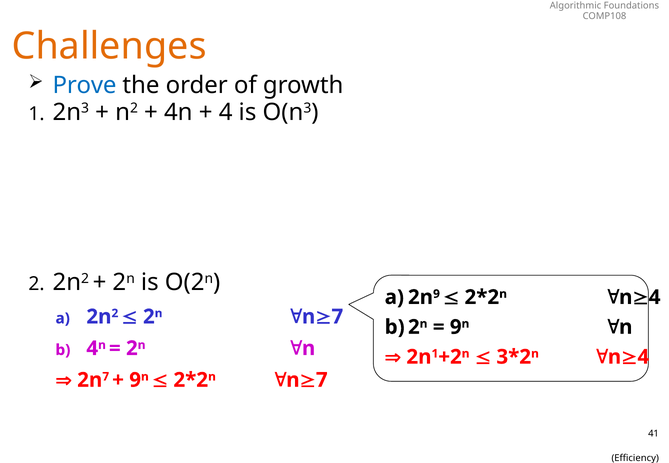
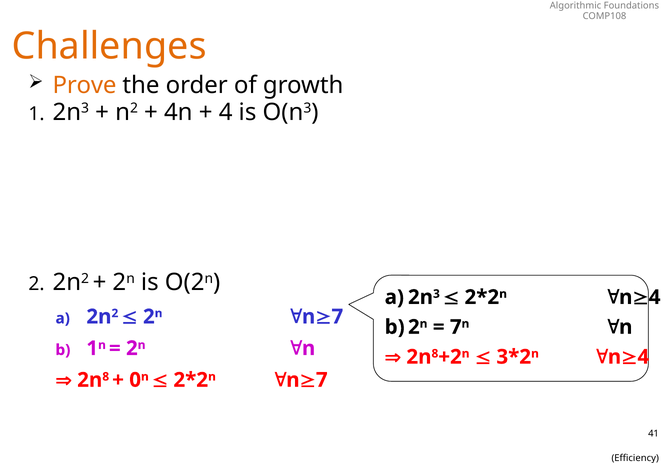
Prove colour: blue -> orange (85, 85)
9: 9 -> 3 (436, 294)
9: 9 -> 7 (456, 327)
4: 4 -> 1 (92, 348)
1: 1 -> 8 (435, 354)
7: 7 -> 8 (106, 377)
9: 9 -> 0 (135, 380)
